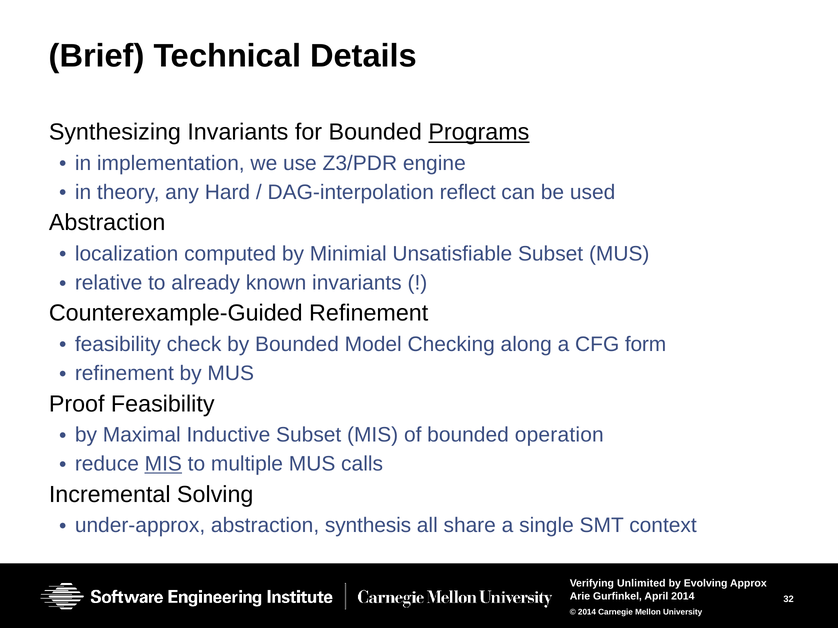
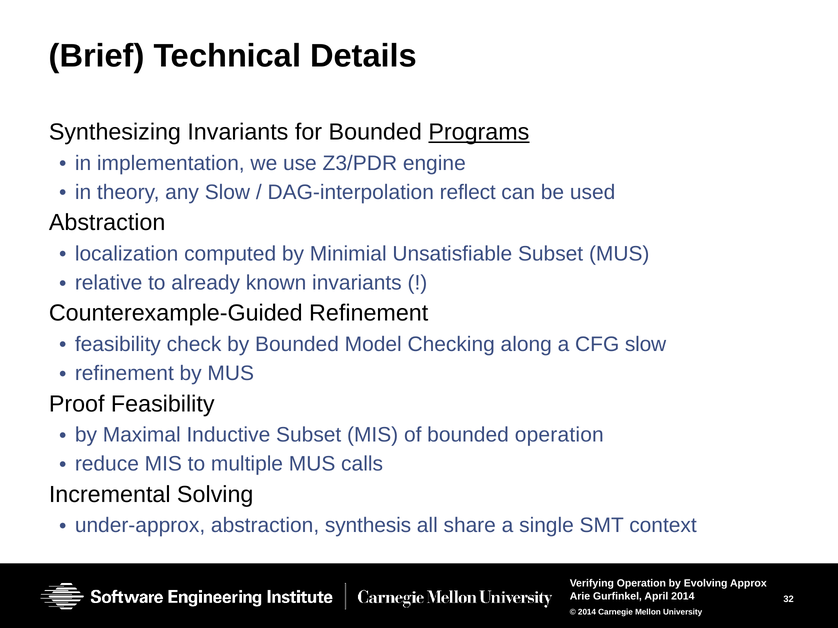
any Hard: Hard -> Slow (227, 192)
CFG form: form -> slow (646, 345)
MIS underline: present -> none (163, 464)
Unlimited: Unlimited -> Operation (641, 584)
